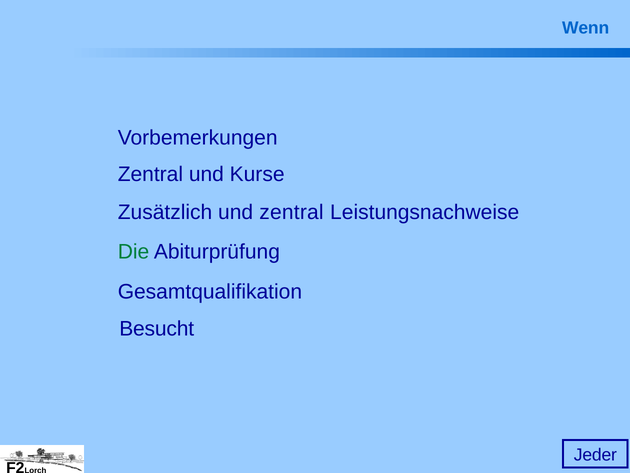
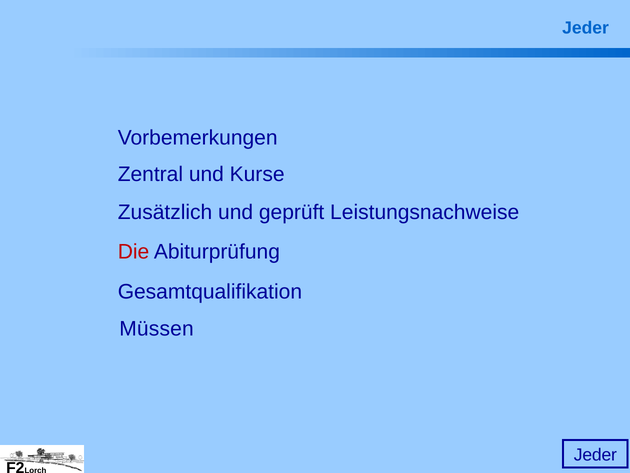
Wenn: Wenn -> Jeder (586, 28)
und zentral: zentral -> geprüft (292, 212)
Die colour: green -> red (133, 252)
Besucht: Besucht -> Müssen (157, 328)
